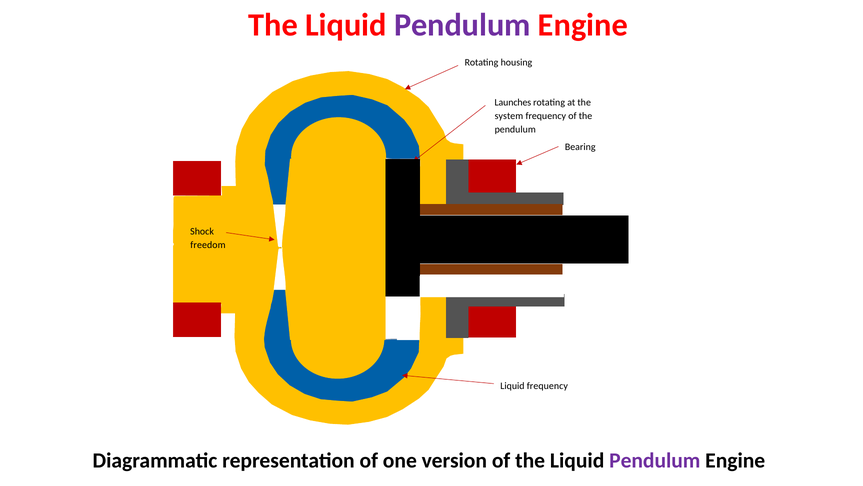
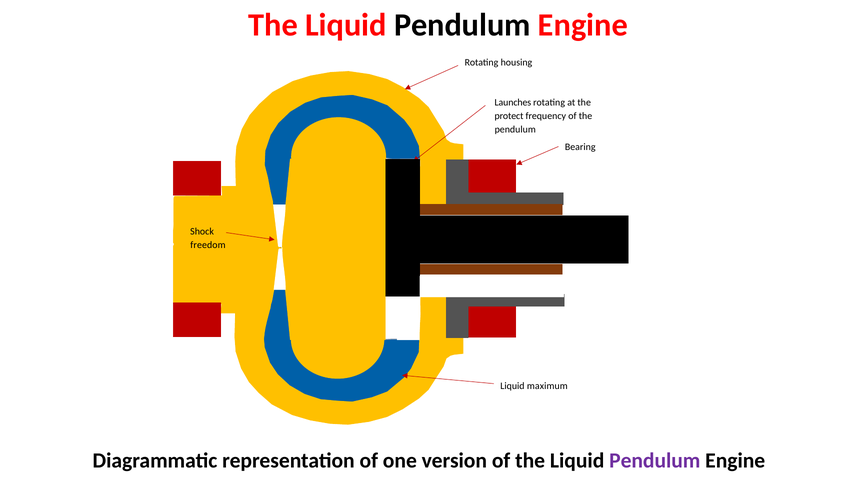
Pendulum colour: purple -> black (462, 25)
system: system -> protect (509, 116)
Liquid frequency: frequency -> maximum (547, 386)
